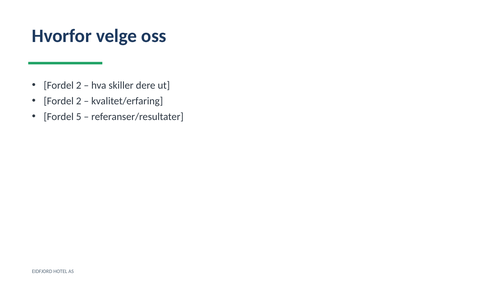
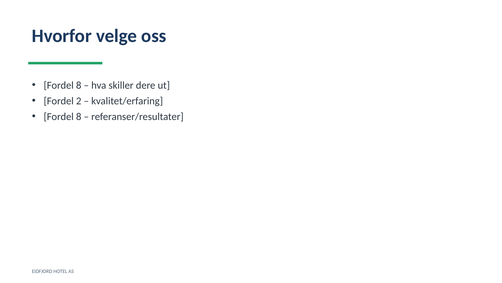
2: 2 -> 8 (79, 85)
5: 5 -> 8 (79, 116)
